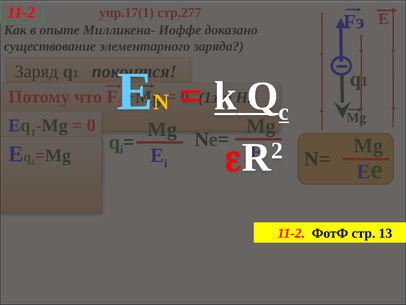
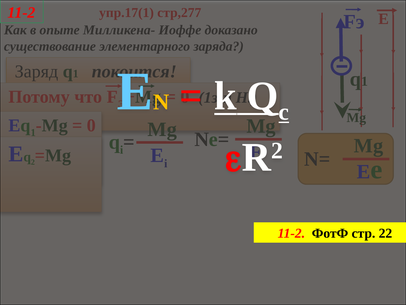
13: 13 -> 22 (385, 233)
